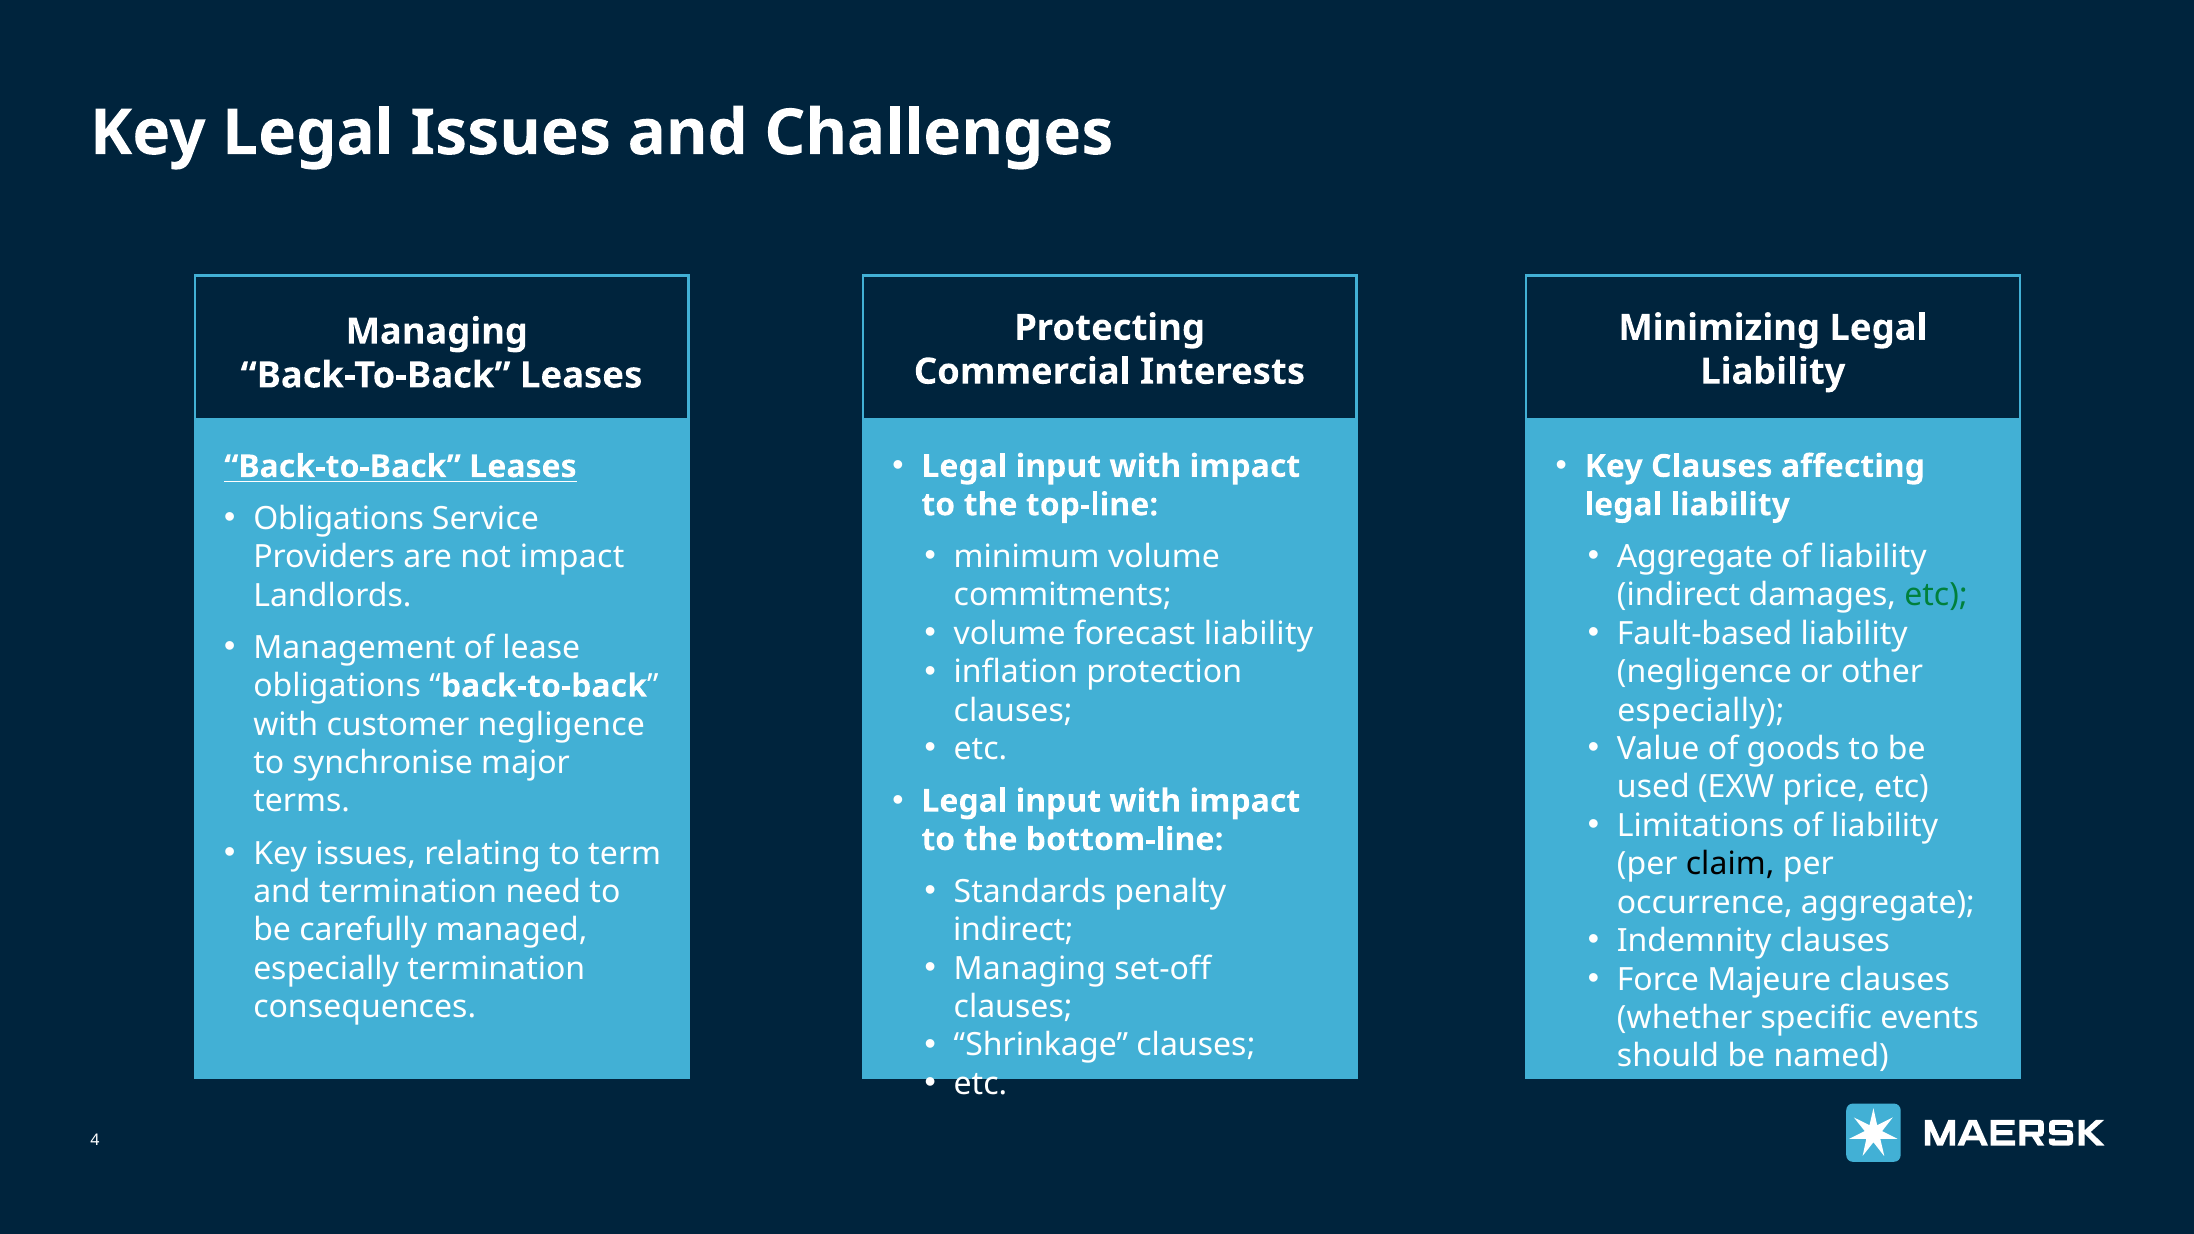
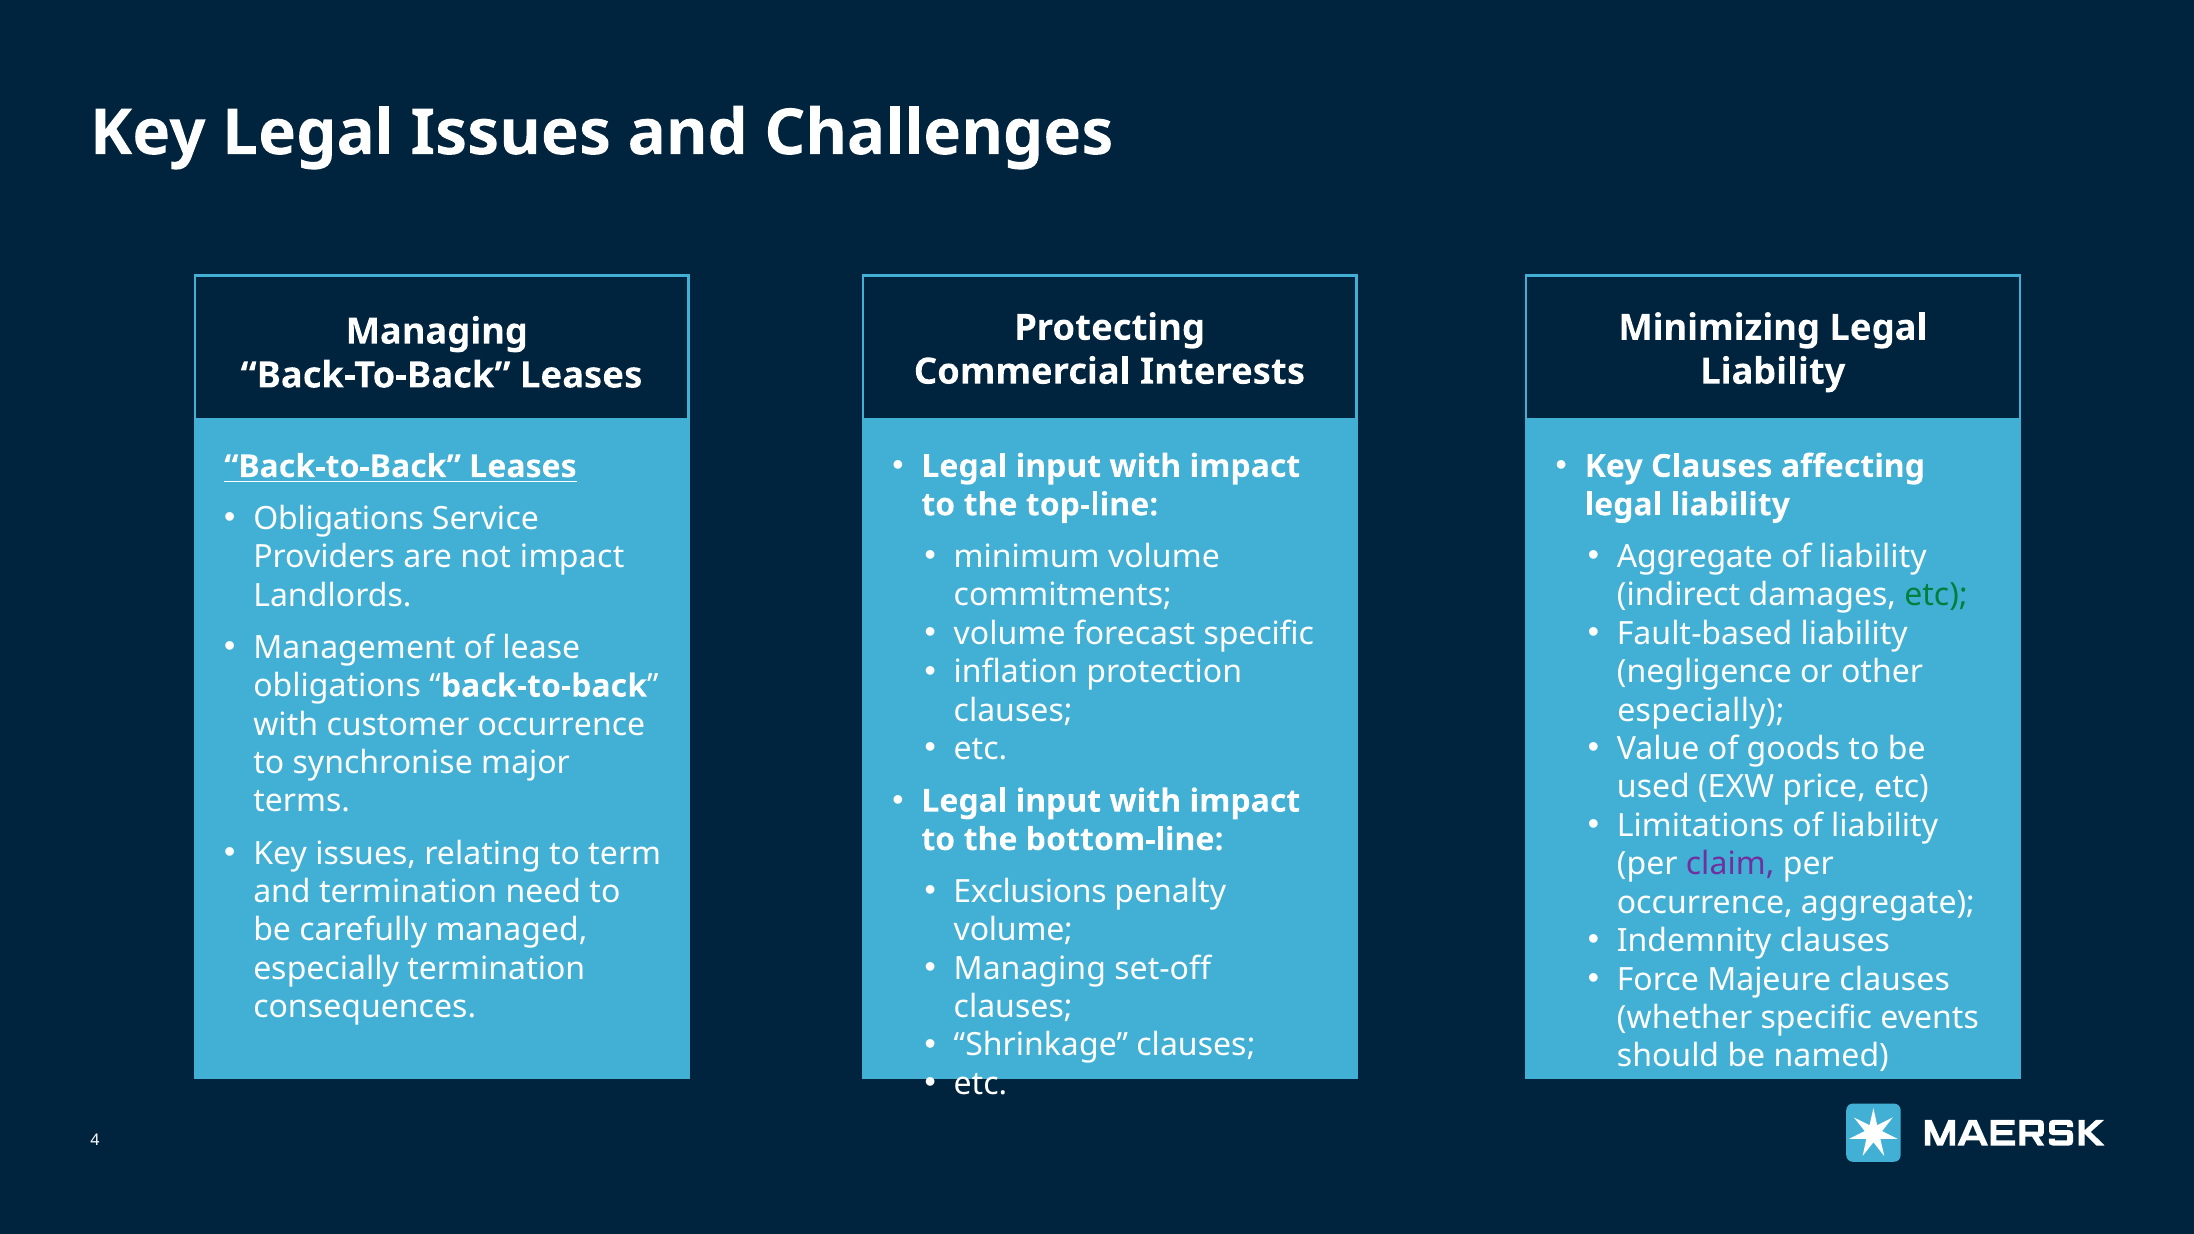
forecast liability: liability -> specific (1259, 634)
customer negligence: negligence -> occurrence (561, 725)
claim colour: black -> purple (1730, 864)
Standards: Standards -> Exclusions (1030, 892)
indirect: indirect -> volume (1013, 930)
